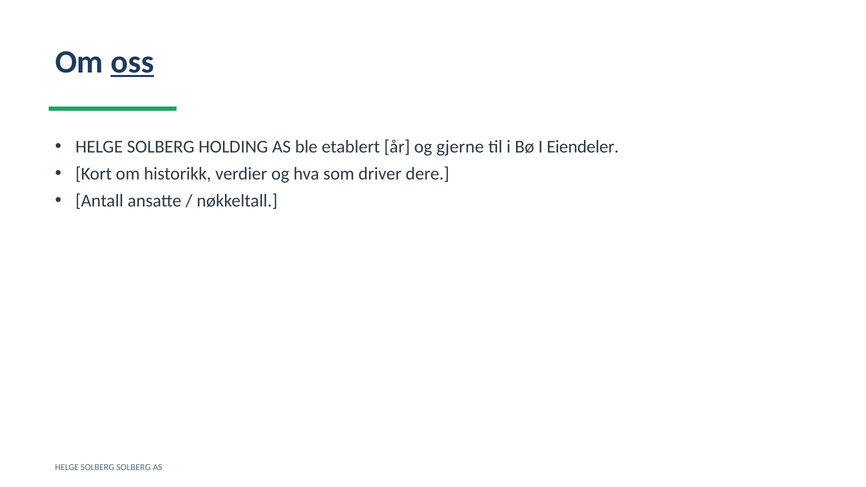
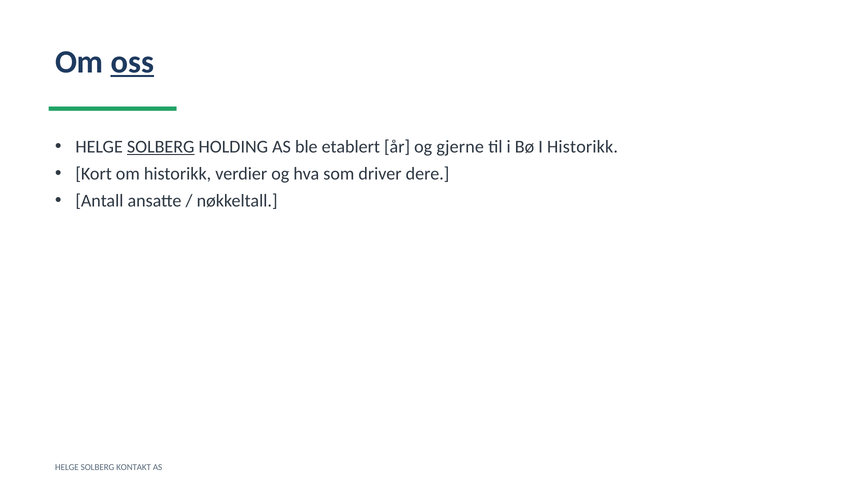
SOLBERG underline: none -> present (161, 147)
I Eiendeler: Eiendeler -> Historikk (583, 147)
SOLBERG SOLBERG: SOLBERG -> KONTAKT (134, 467)
